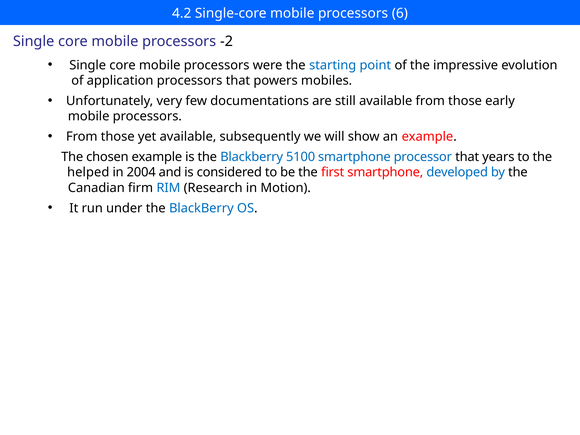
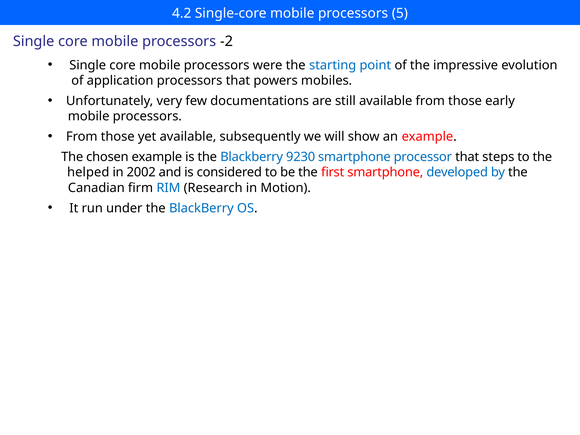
6: 6 -> 5 (400, 13)
5100: 5100 -> 9230 (301, 157)
years: years -> steps (498, 157)
2004: 2004 -> 2002 (141, 172)
